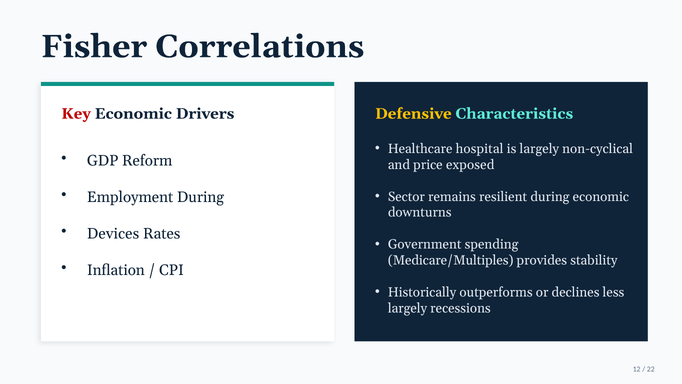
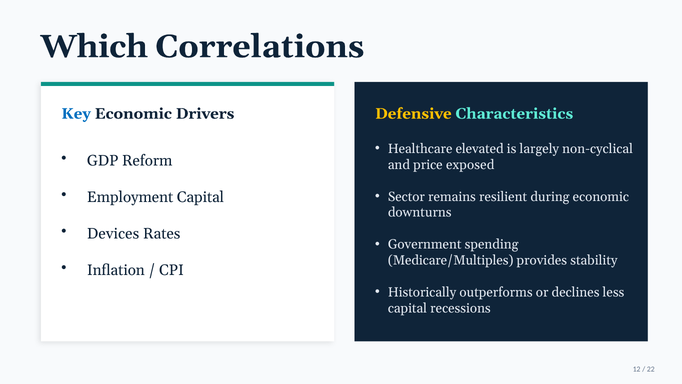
Fisher: Fisher -> Which (94, 47)
Key colour: red -> blue (76, 114)
hospital: hospital -> elevated (480, 149)
Employment During: During -> Capital (200, 197)
largely: largely -> capital (407, 308)
